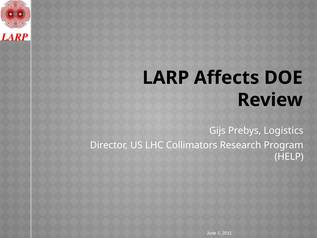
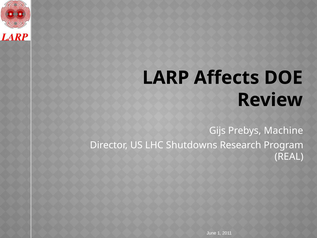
Logistics: Logistics -> Machine (284, 131)
Collimators: Collimators -> Shutdowns (192, 145)
HELP: HELP -> REAL (289, 157)
